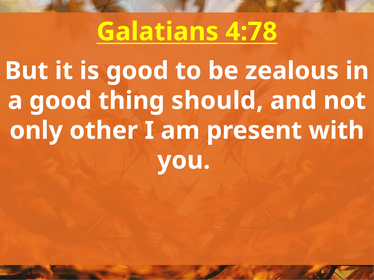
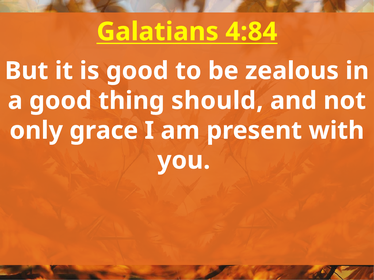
4:78: 4:78 -> 4:84 (251, 32)
other: other -> grace (104, 131)
